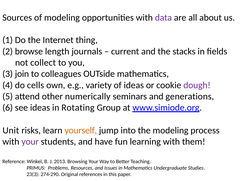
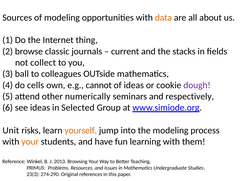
data colour: purple -> orange (163, 18)
length: length -> classic (57, 51)
join: join -> ball (22, 74)
variety: variety -> cannot (99, 85)
generations: generations -> respectively (190, 97)
Rotating: Rotating -> Selected (78, 108)
your colour: purple -> orange (30, 142)
